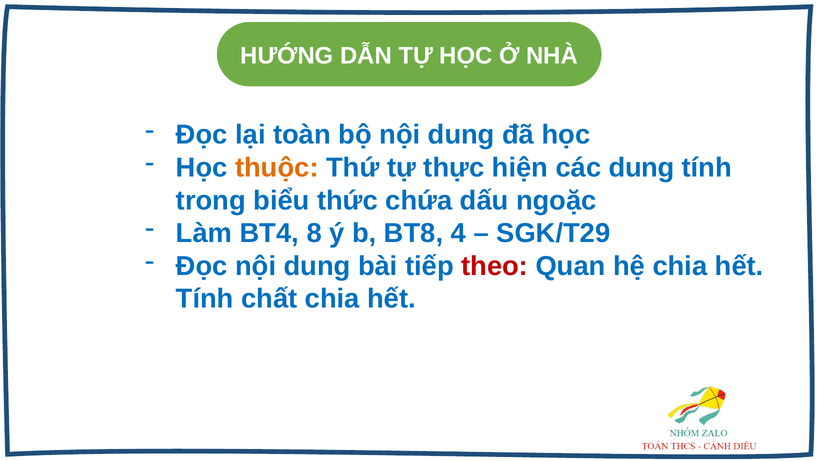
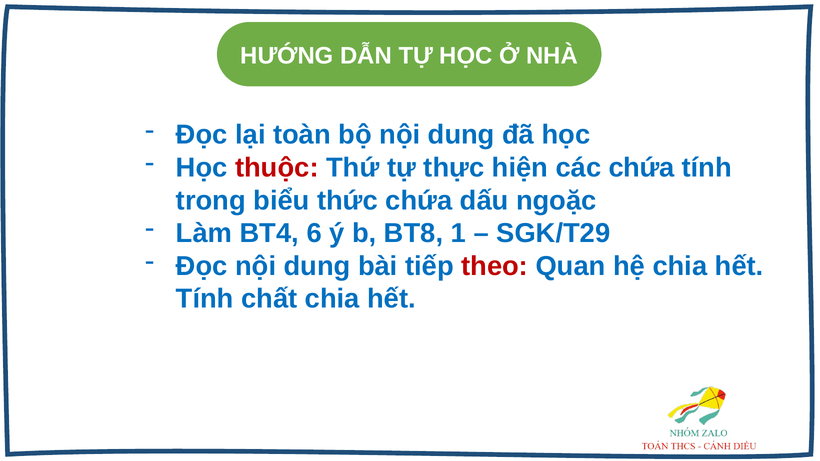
thuộc colour: orange -> red (277, 168)
các dung: dung -> chứa (642, 168)
8: 8 -> 6 (314, 233)
4: 4 -> 1 (458, 233)
